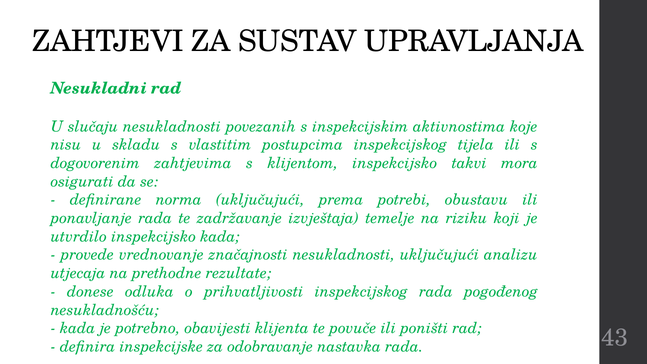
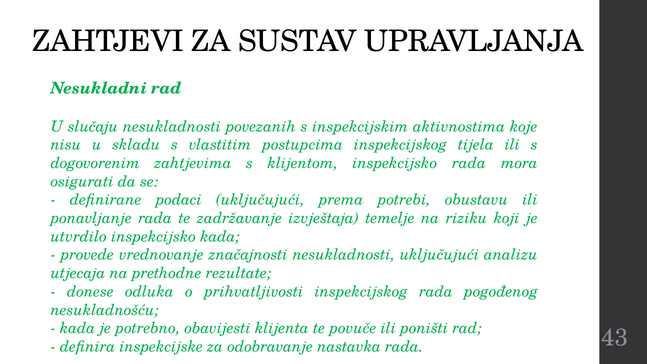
inspekcijsko takvi: takvi -> rada (469, 163)
norma: norma -> podaci (179, 200)
